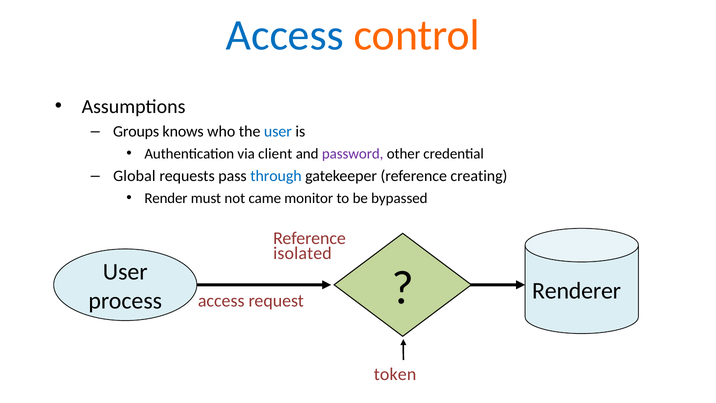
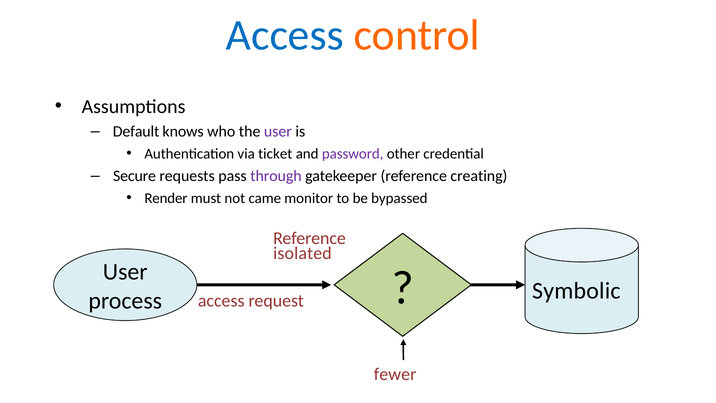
Groups: Groups -> Default (136, 132)
user colour: blue -> purple (278, 132)
client: client -> ticket (275, 154)
Global: Global -> Secure (135, 176)
through colour: blue -> purple (276, 176)
Renderer: Renderer -> Symbolic (576, 291)
token: token -> fewer (395, 374)
